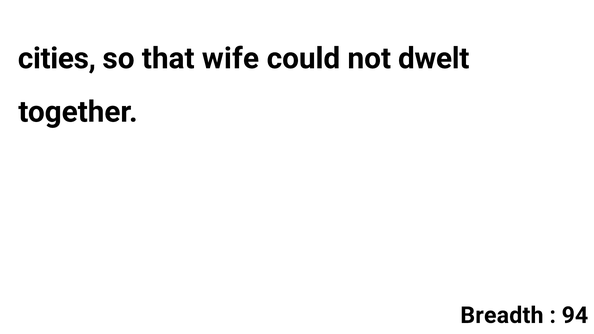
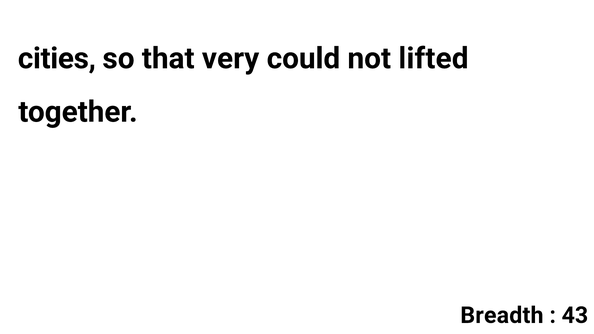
wife: wife -> very (231, 58)
dwelt: dwelt -> lifted (433, 58)
94: 94 -> 43 (575, 315)
